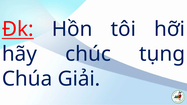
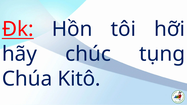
Giải: Giải -> Kitô (79, 79)
